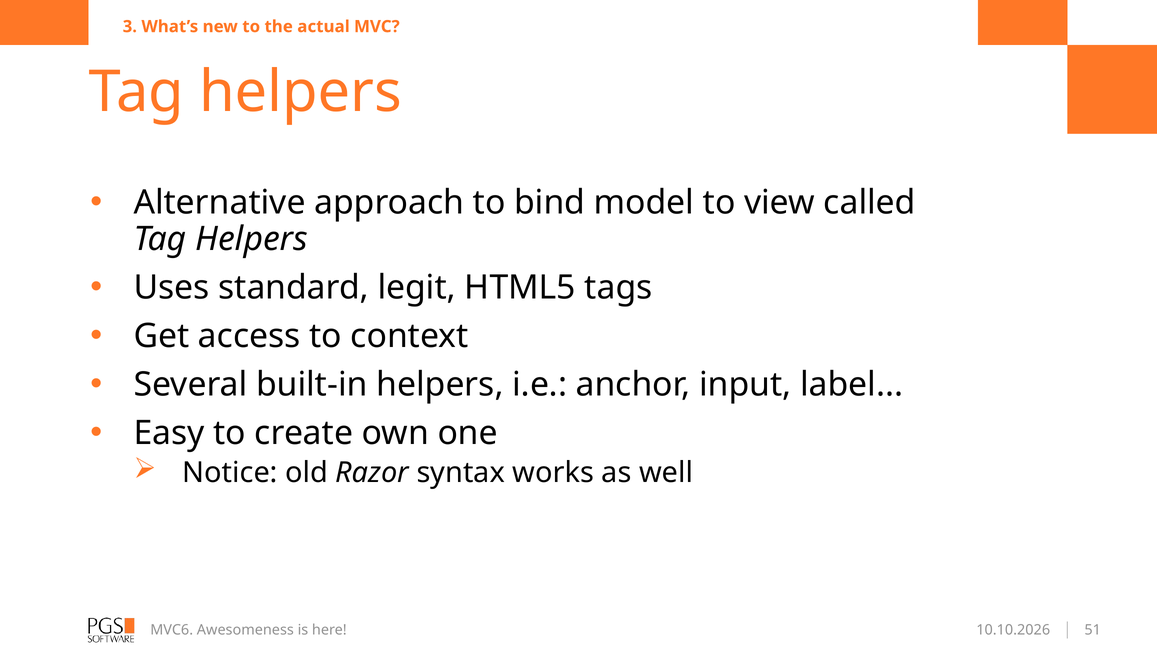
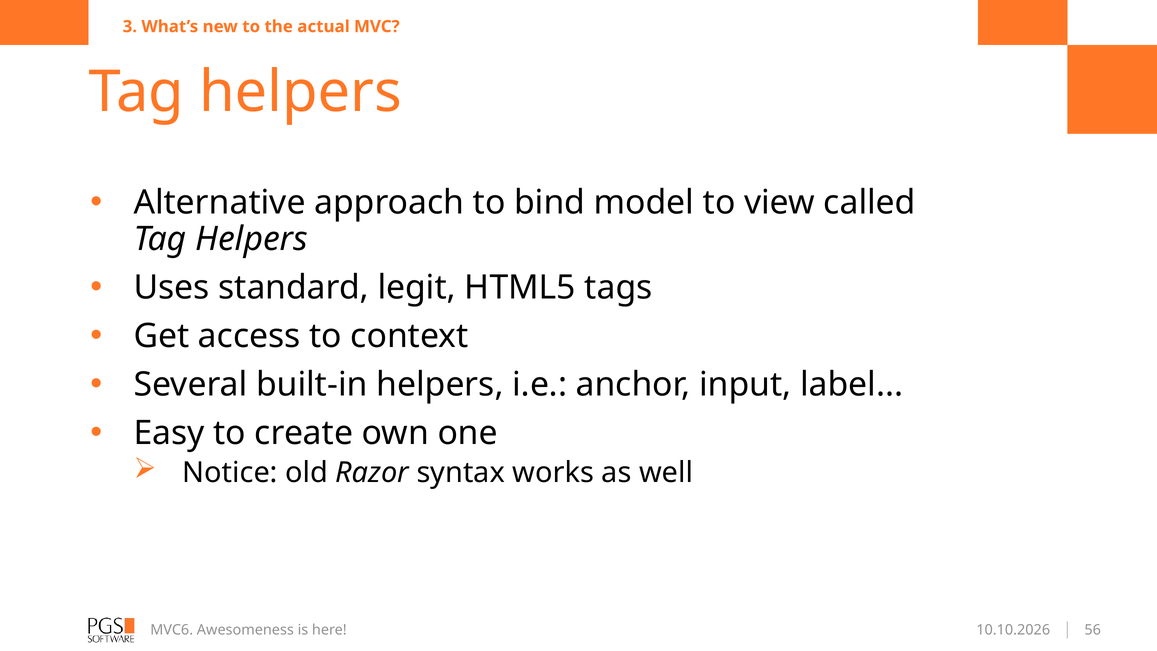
51: 51 -> 56 (1093, 630)
